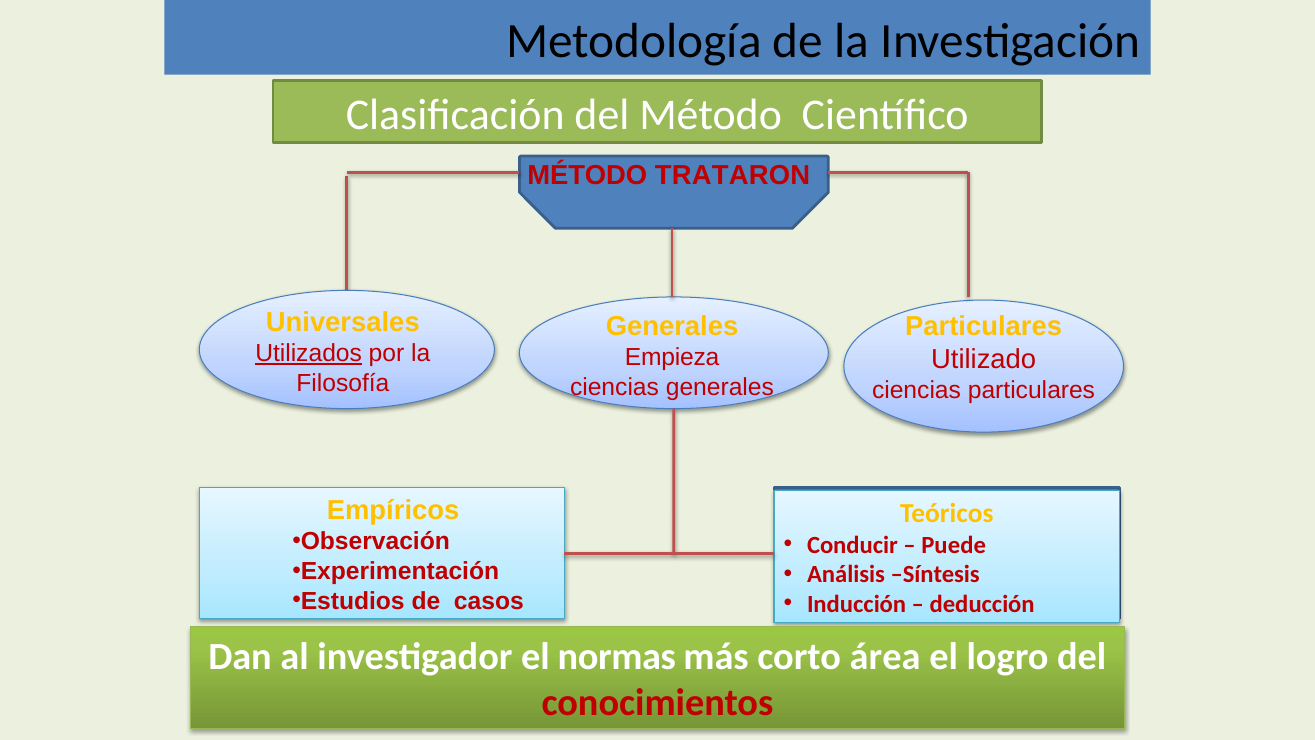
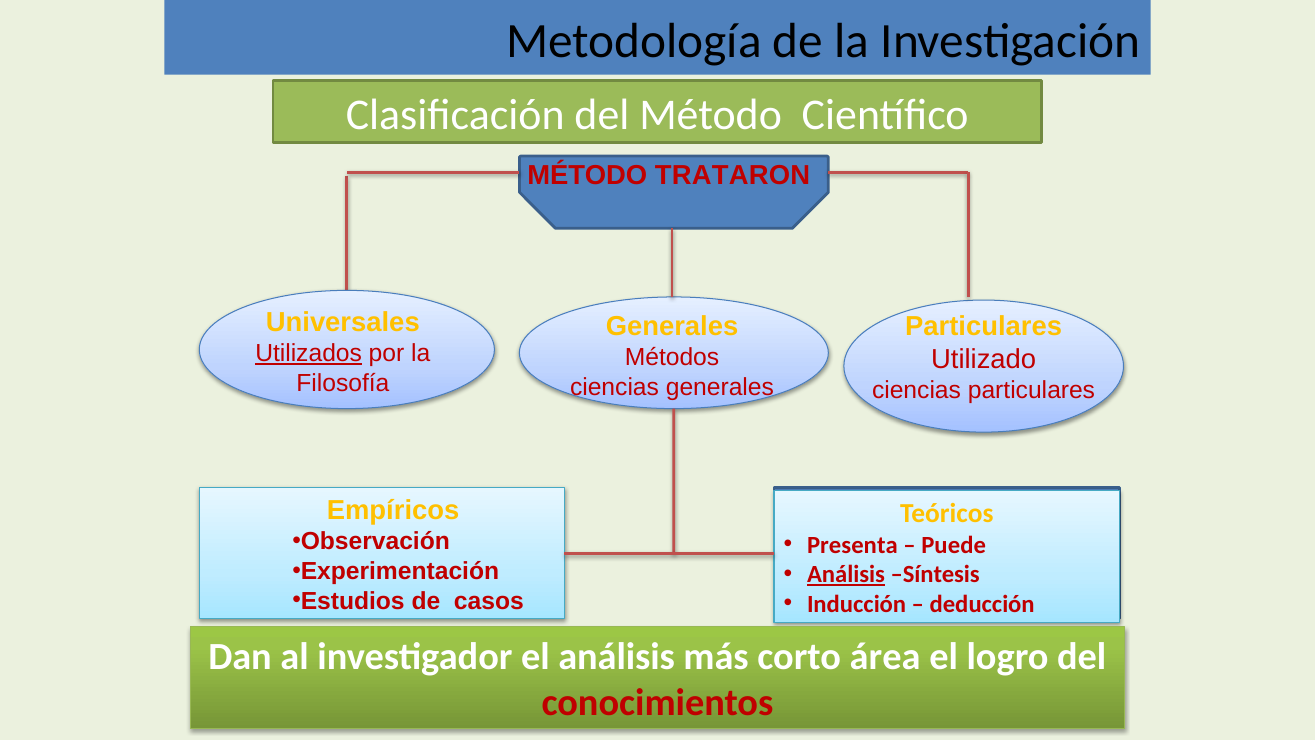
Empieza: Empieza -> Métodos (672, 358)
Conducir: Conducir -> Presenta (852, 545)
Análisis underline: none -> present (846, 574)
el normas: normas -> análisis (617, 657)
